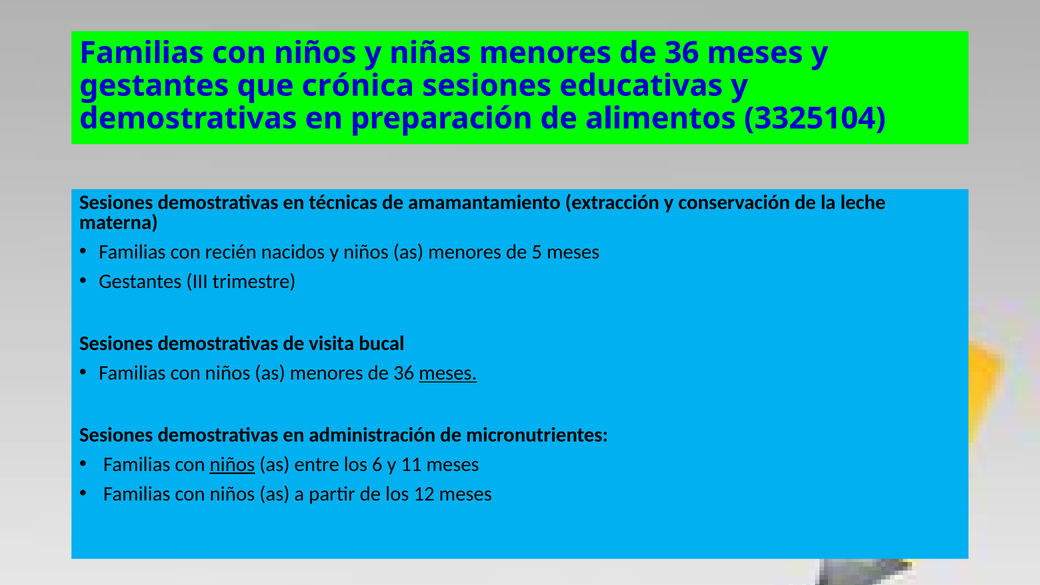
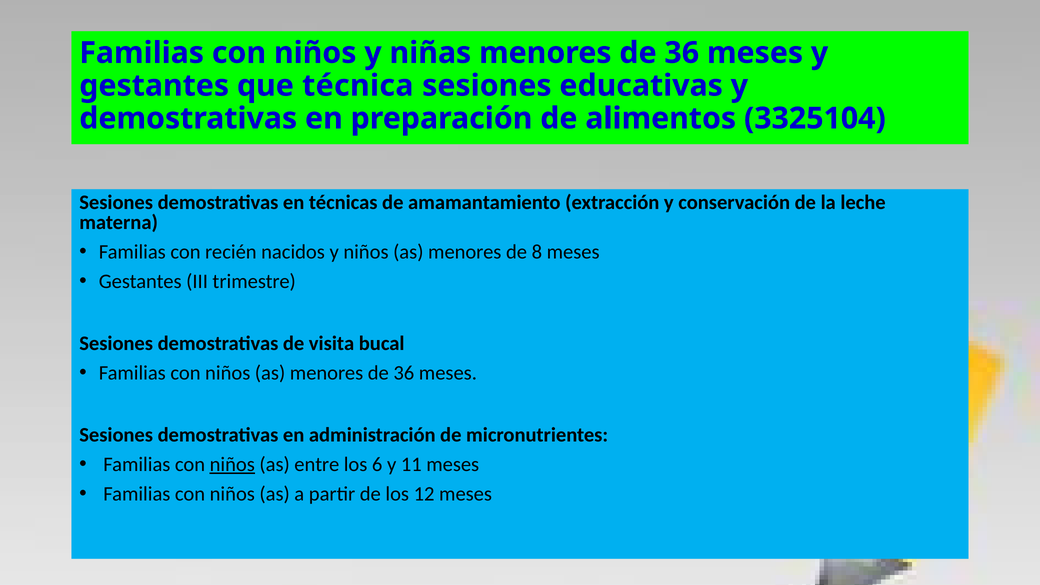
crónica: crónica -> técnica (358, 86)
5: 5 -> 8 (537, 252)
meses underline: present -> none (448, 373)
